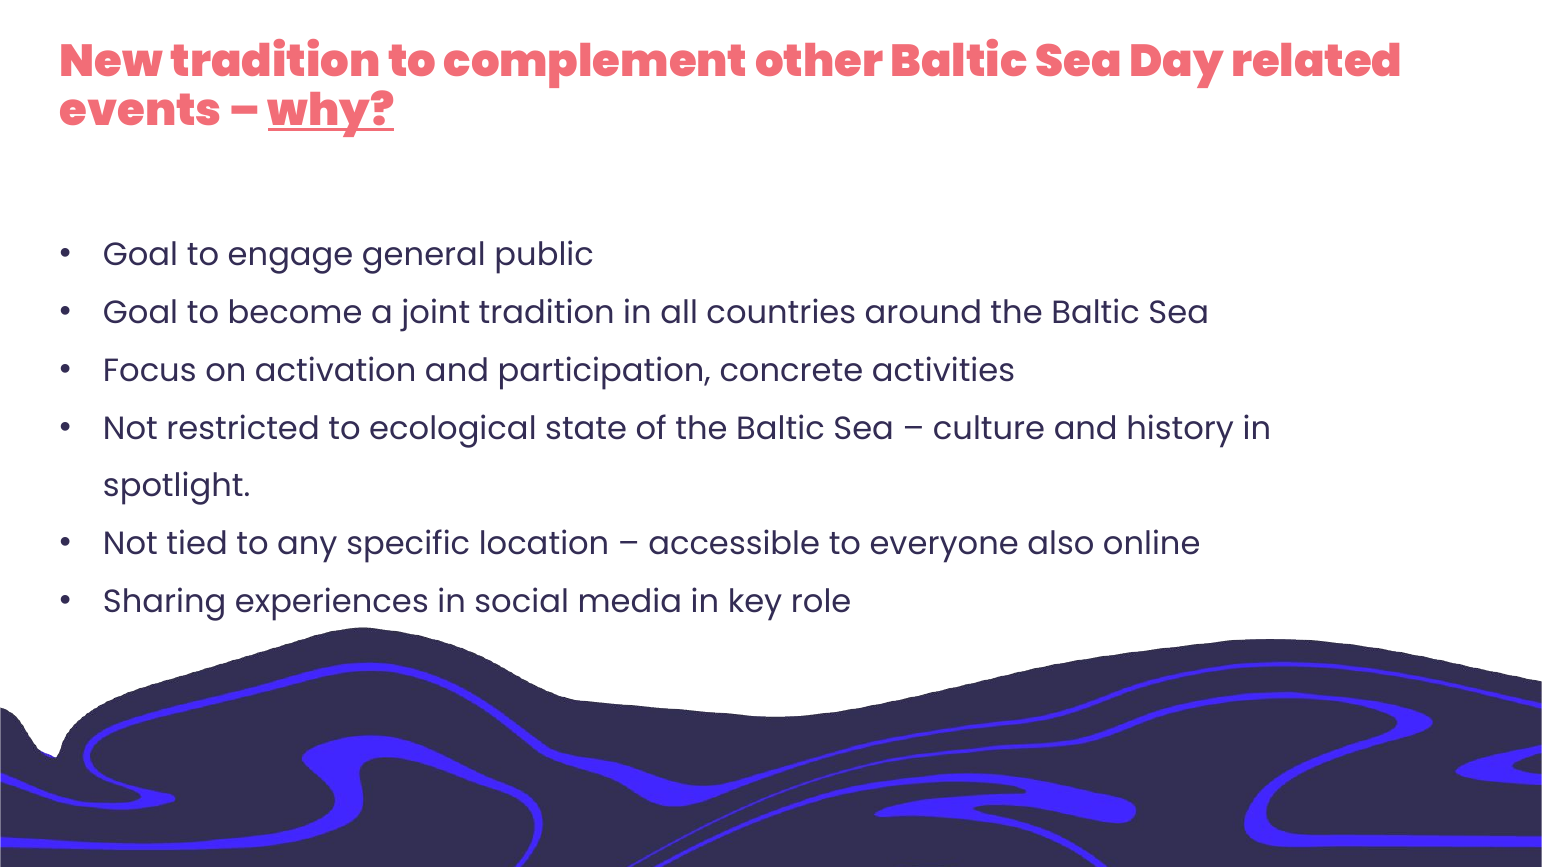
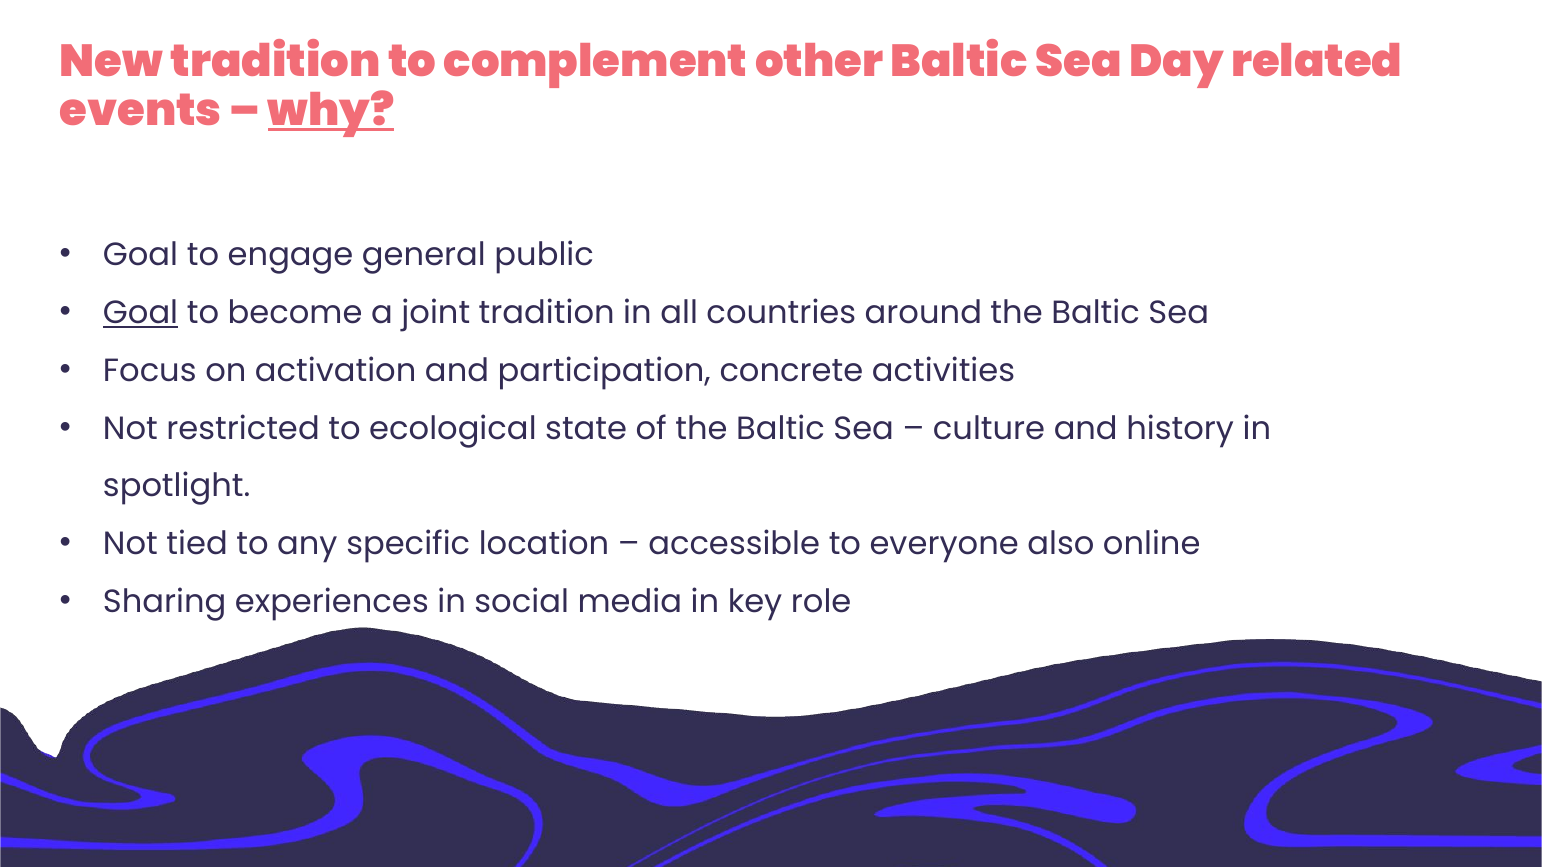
Goal underline: none -> present (141, 313)
